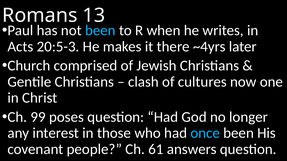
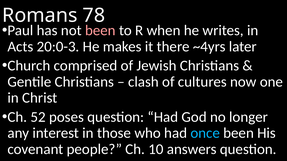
13: 13 -> 78 (94, 15)
been colour: light blue -> pink (100, 31)
20:5-3: 20:5-3 -> 20:0-3 (58, 47)
99: 99 -> 52 (38, 117)
61: 61 -> 10 (156, 150)
